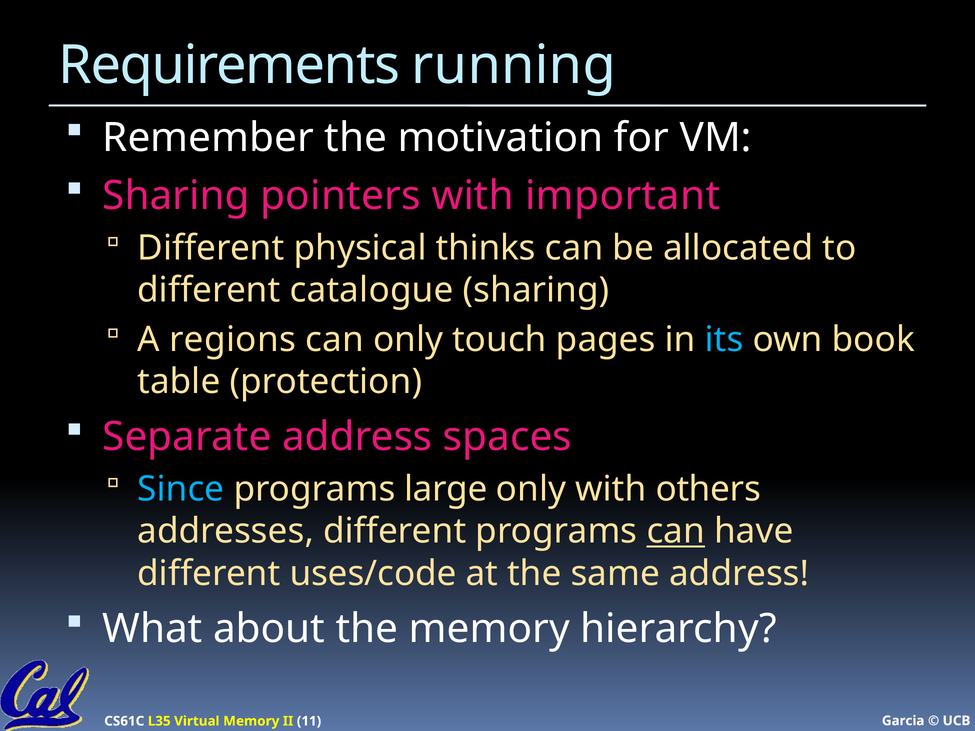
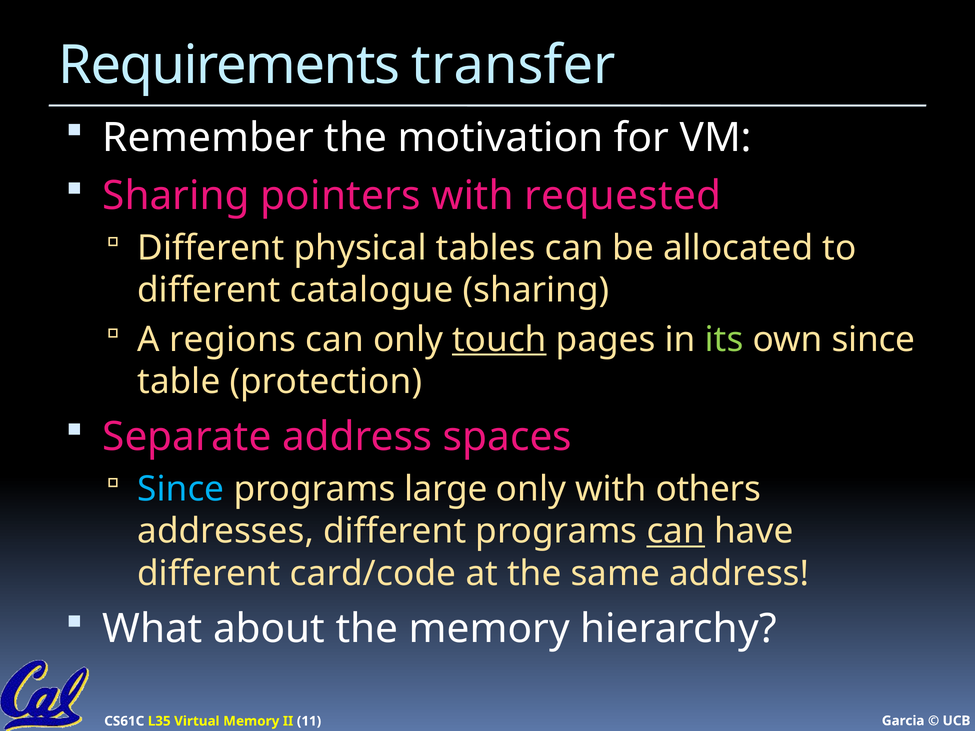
running: running -> transfer (514, 65)
important: important -> requested (623, 196)
thinks: thinks -> tables (486, 248)
touch underline: none -> present (499, 340)
its colour: light blue -> light green (724, 340)
own book: book -> since (873, 340)
uses/code: uses/code -> card/code (373, 574)
